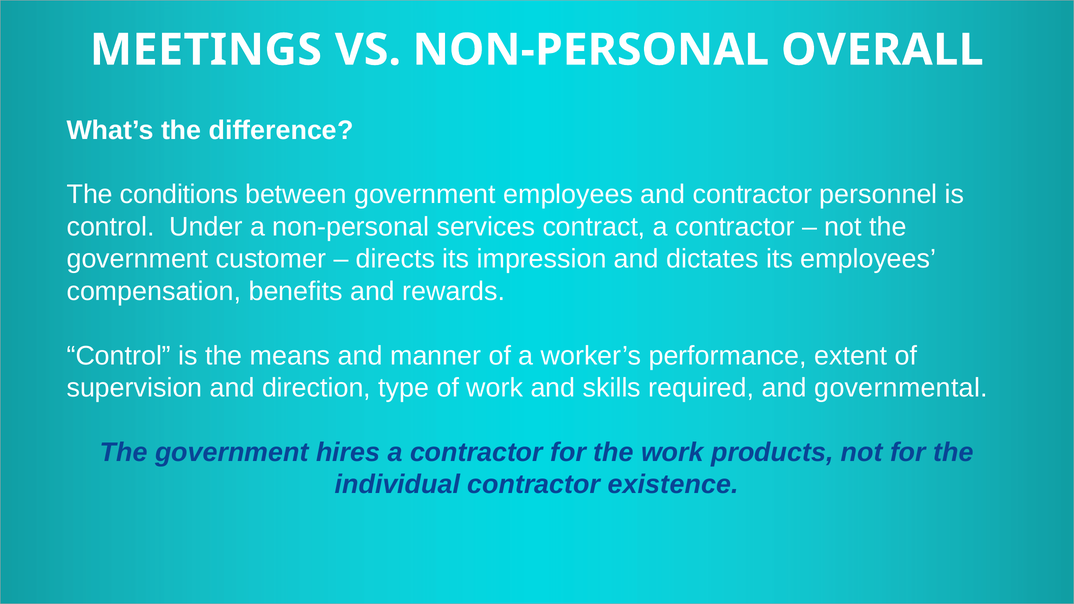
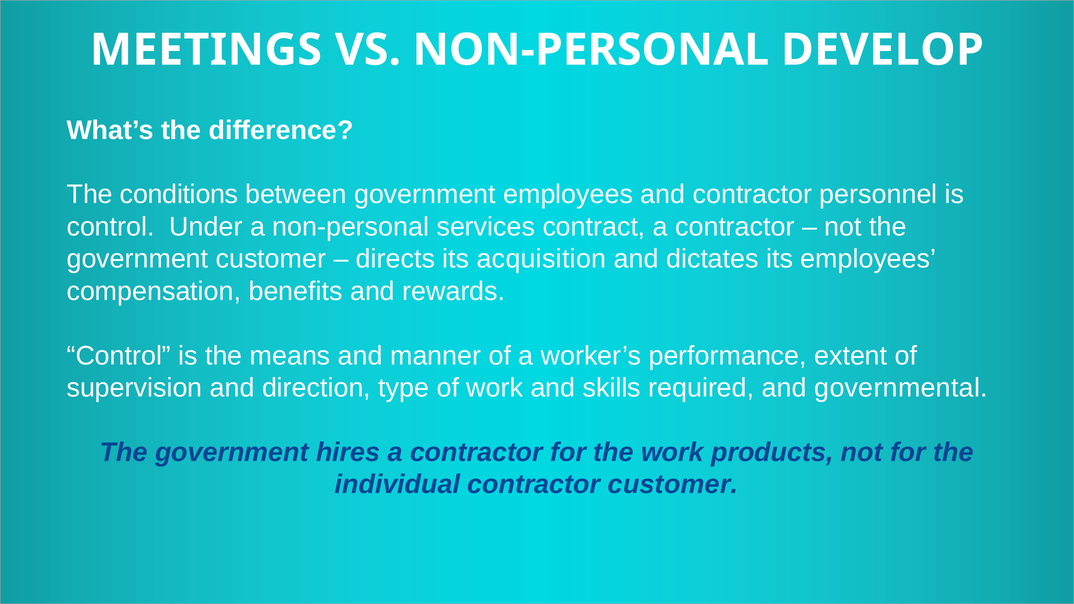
OVERALL: OVERALL -> DEVELOP (882, 50)
impression: impression -> acquisition (541, 259)
contractor existence: existence -> customer (673, 485)
